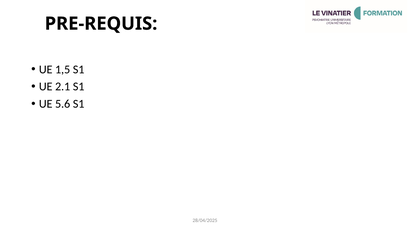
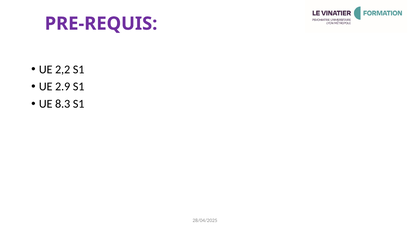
PRE-REQUIS colour: black -> purple (101, 24)
1,5: 1,5 -> 2,2 (63, 69)
2.1: 2.1 -> 2.9 (63, 87)
5.6: 5.6 -> 8.3 (63, 104)
